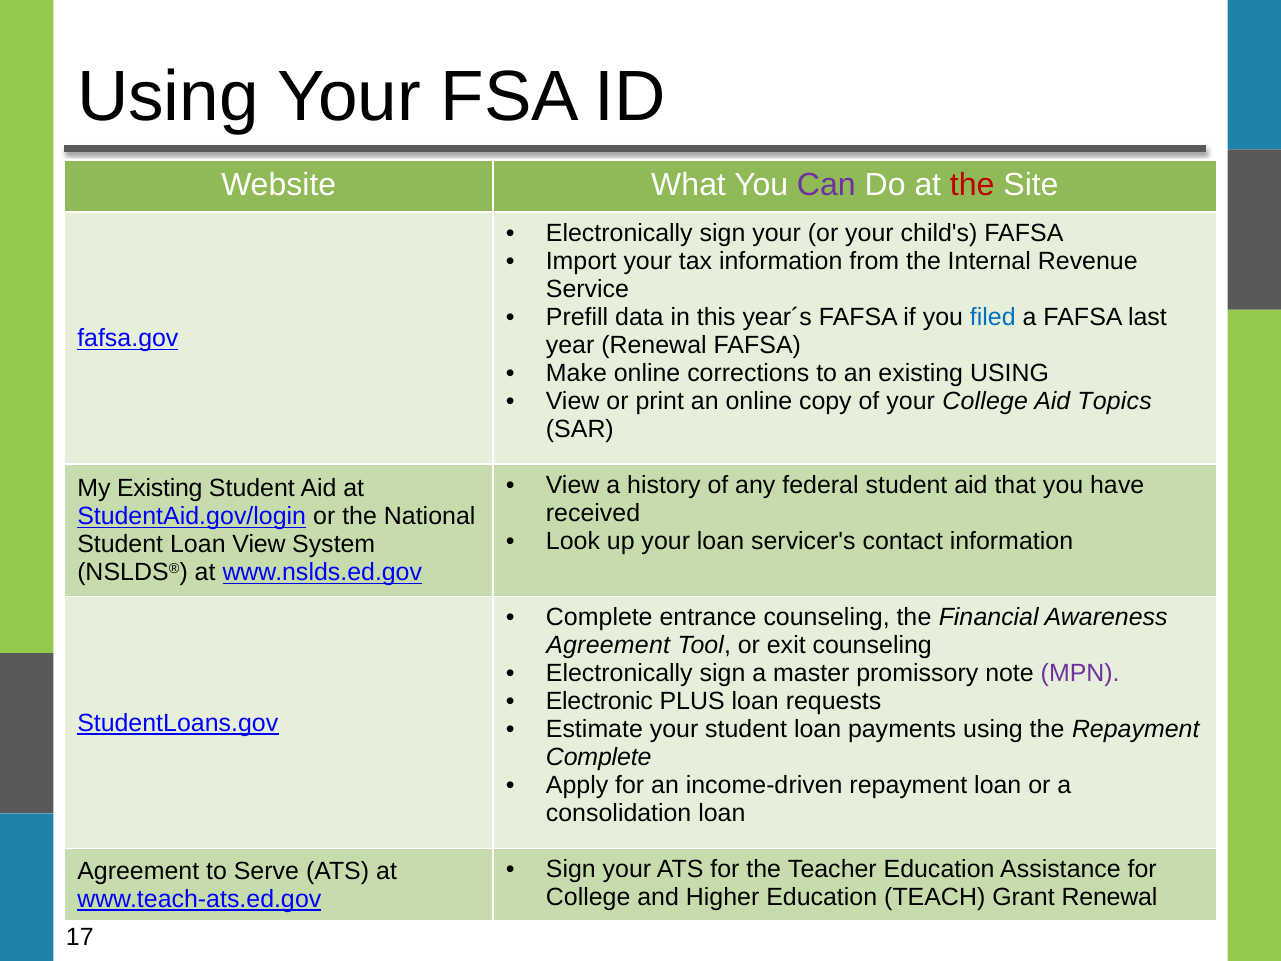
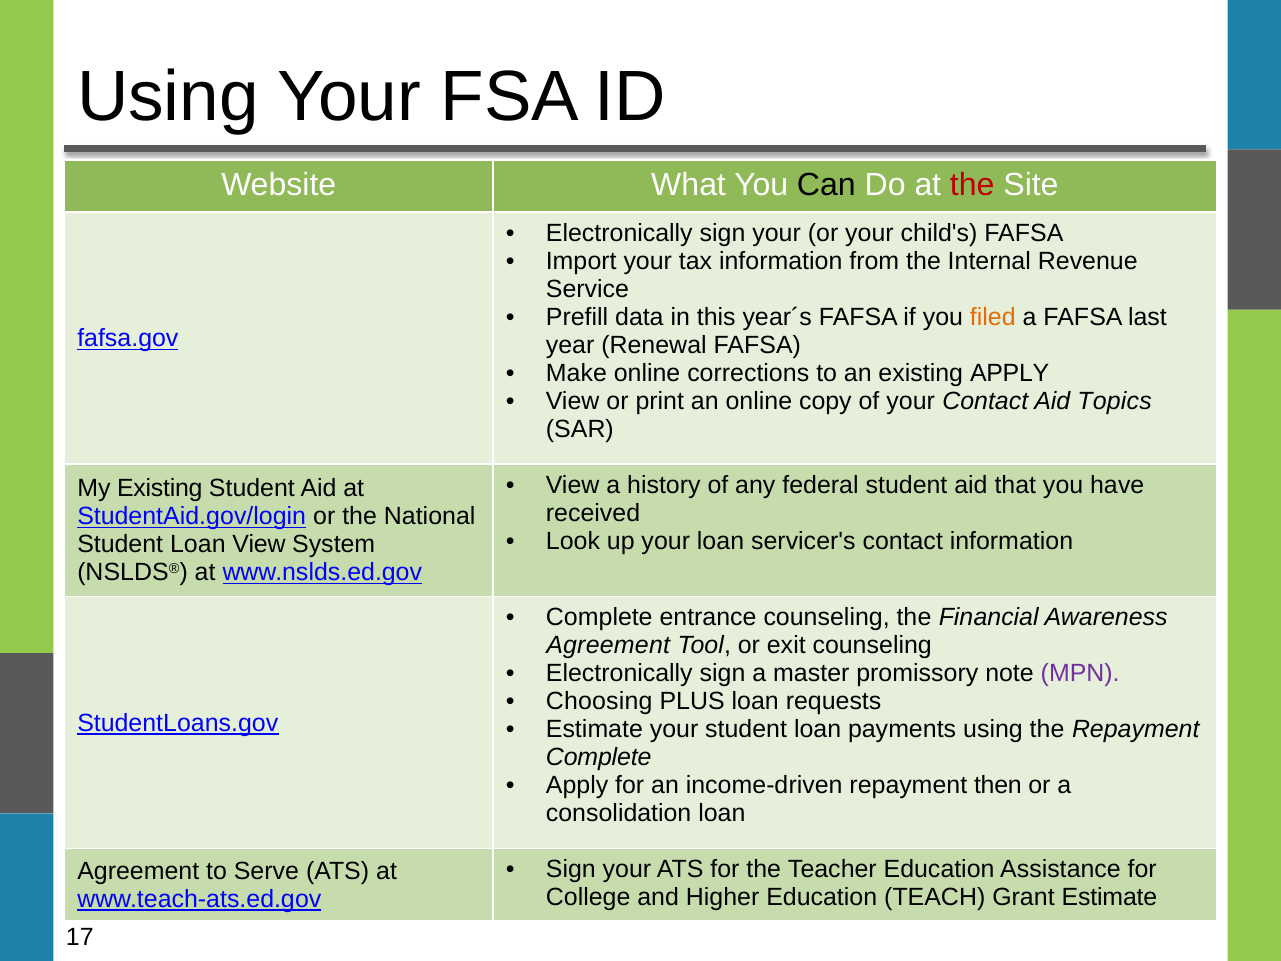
Can colour: purple -> black (826, 185)
filed colour: blue -> orange (993, 317)
existing USING: USING -> APPLY (1010, 373)
your College: College -> Contact (985, 401)
Electronic: Electronic -> Choosing (599, 701)
repayment loan: loan -> then (998, 785)
Grant Renewal: Renewal -> Estimate (1109, 897)
